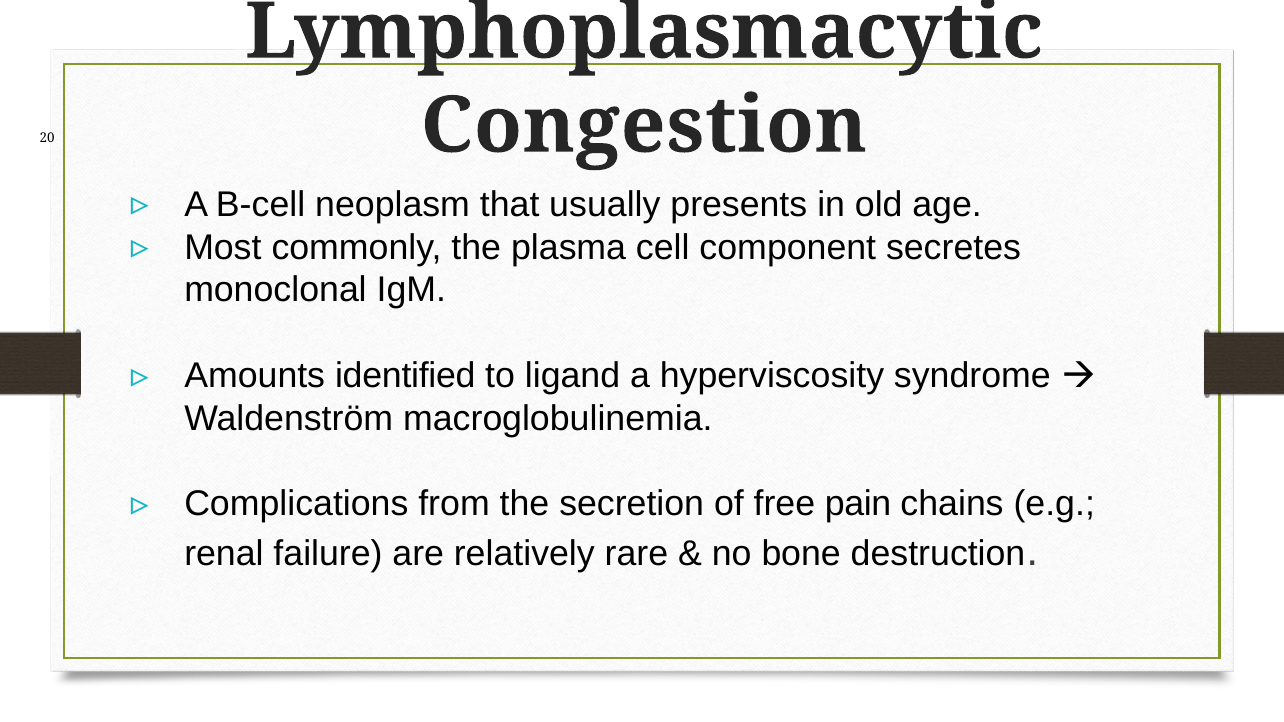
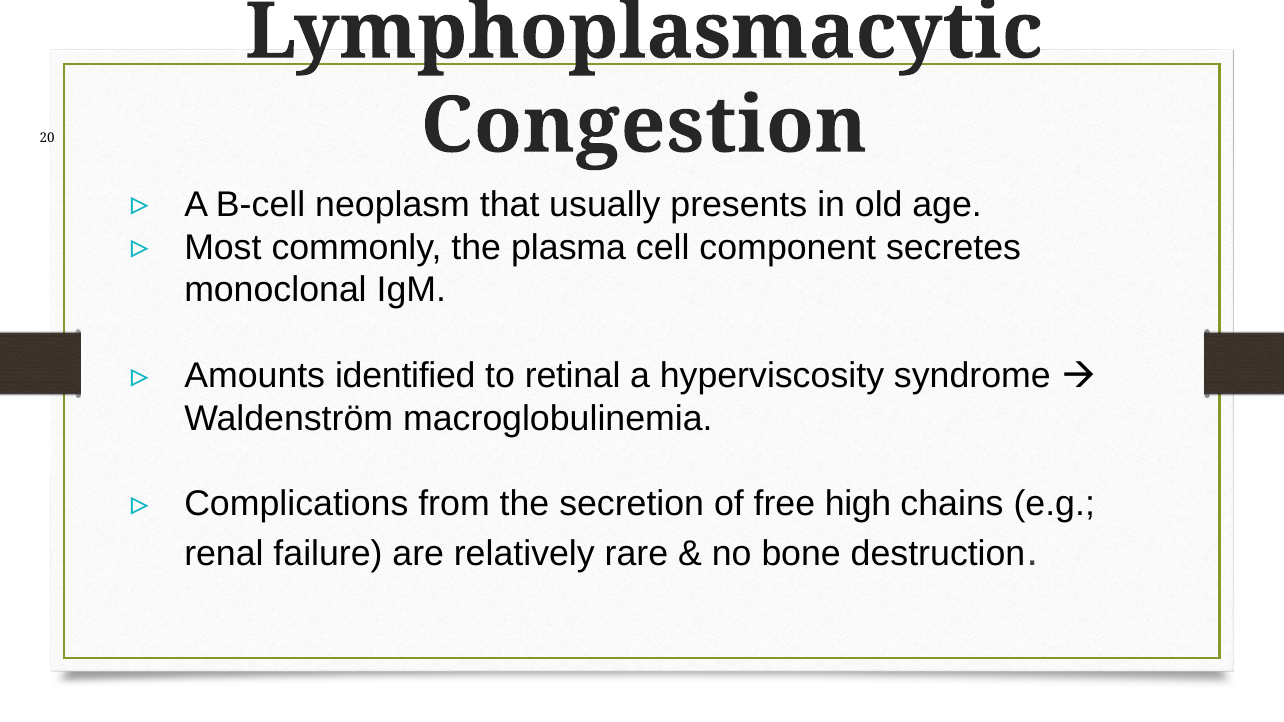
ligand: ligand -> retinal (573, 376)
pain: pain -> high (858, 504)
